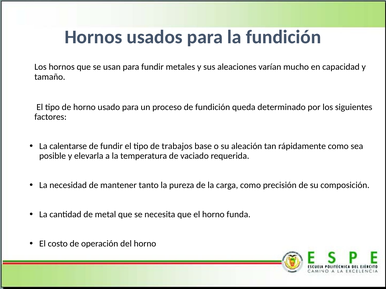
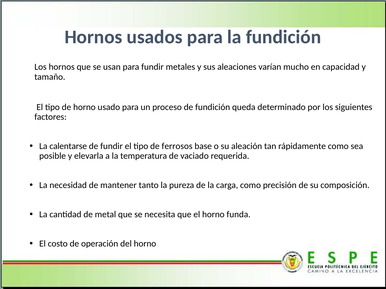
trabajos: trabajos -> ferrosos (177, 146)
